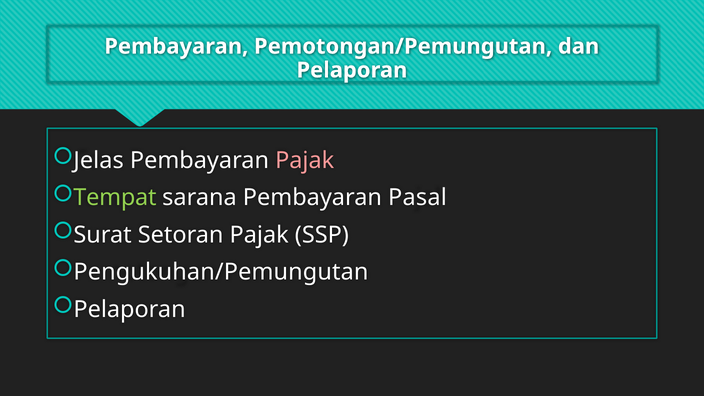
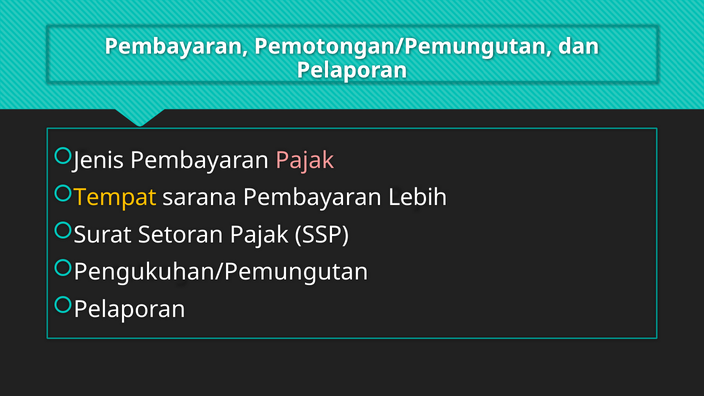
Jelas: Jelas -> Jenis (99, 160)
Tempat colour: light green -> yellow (115, 198)
Pasal: Pasal -> Lebih (418, 198)
